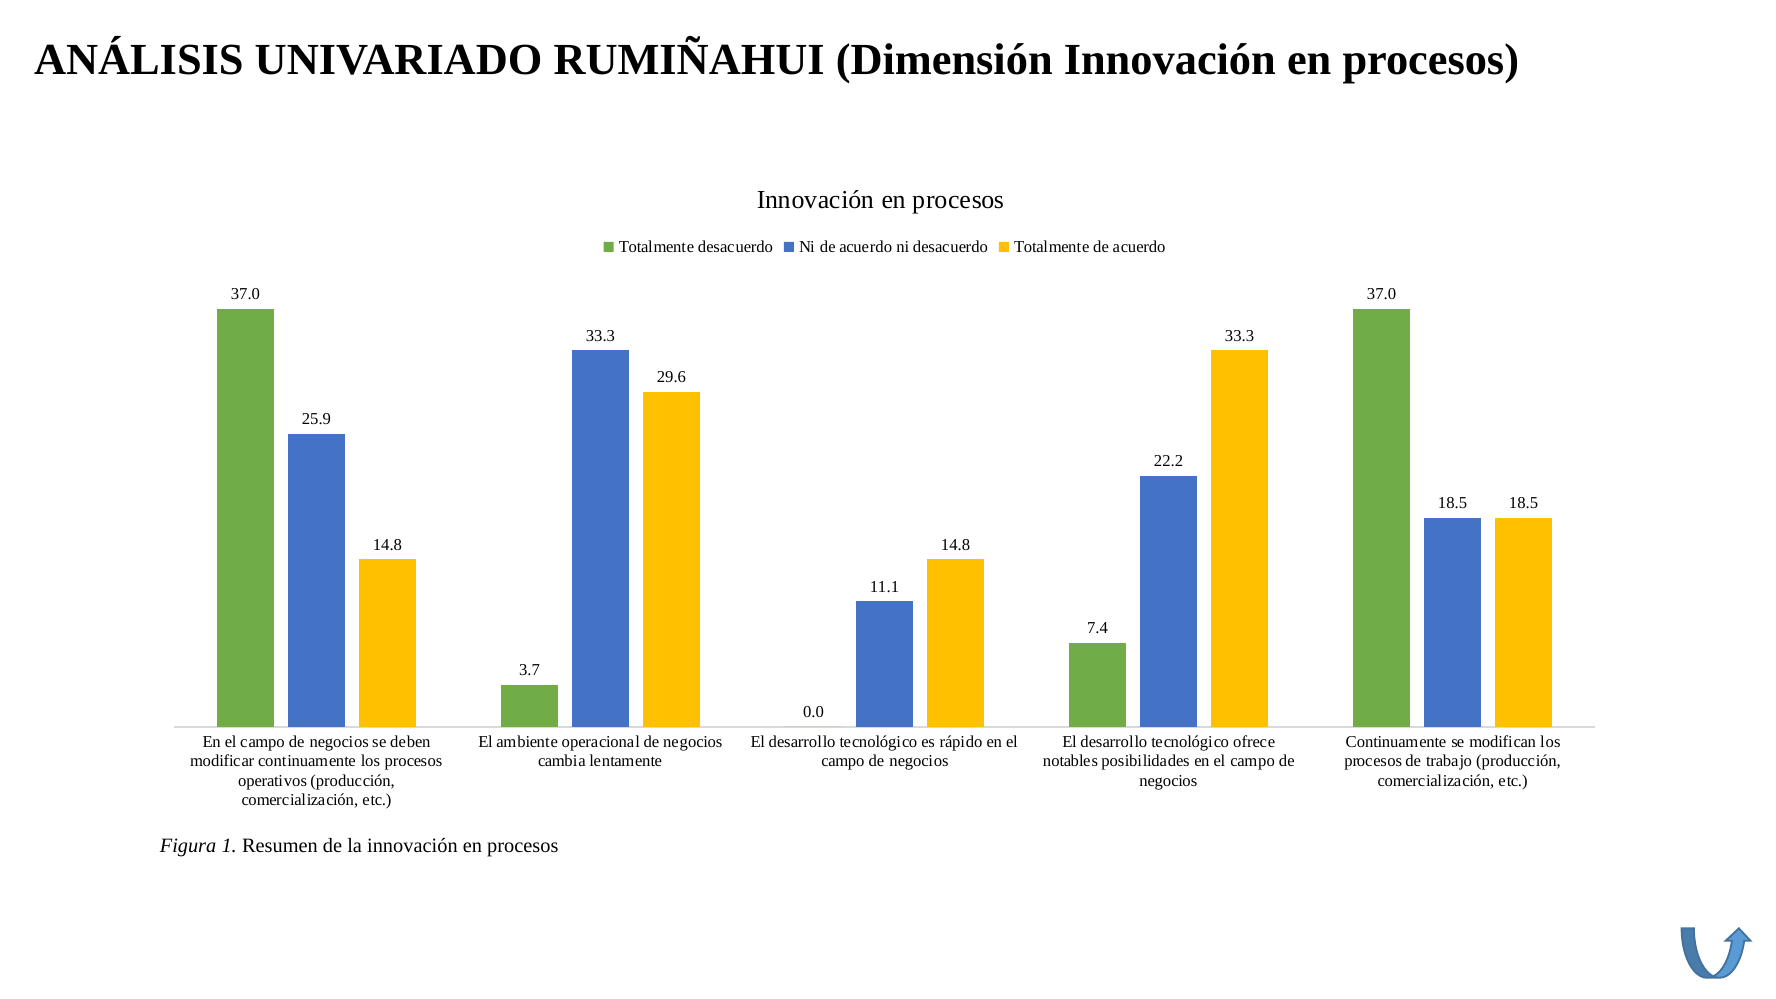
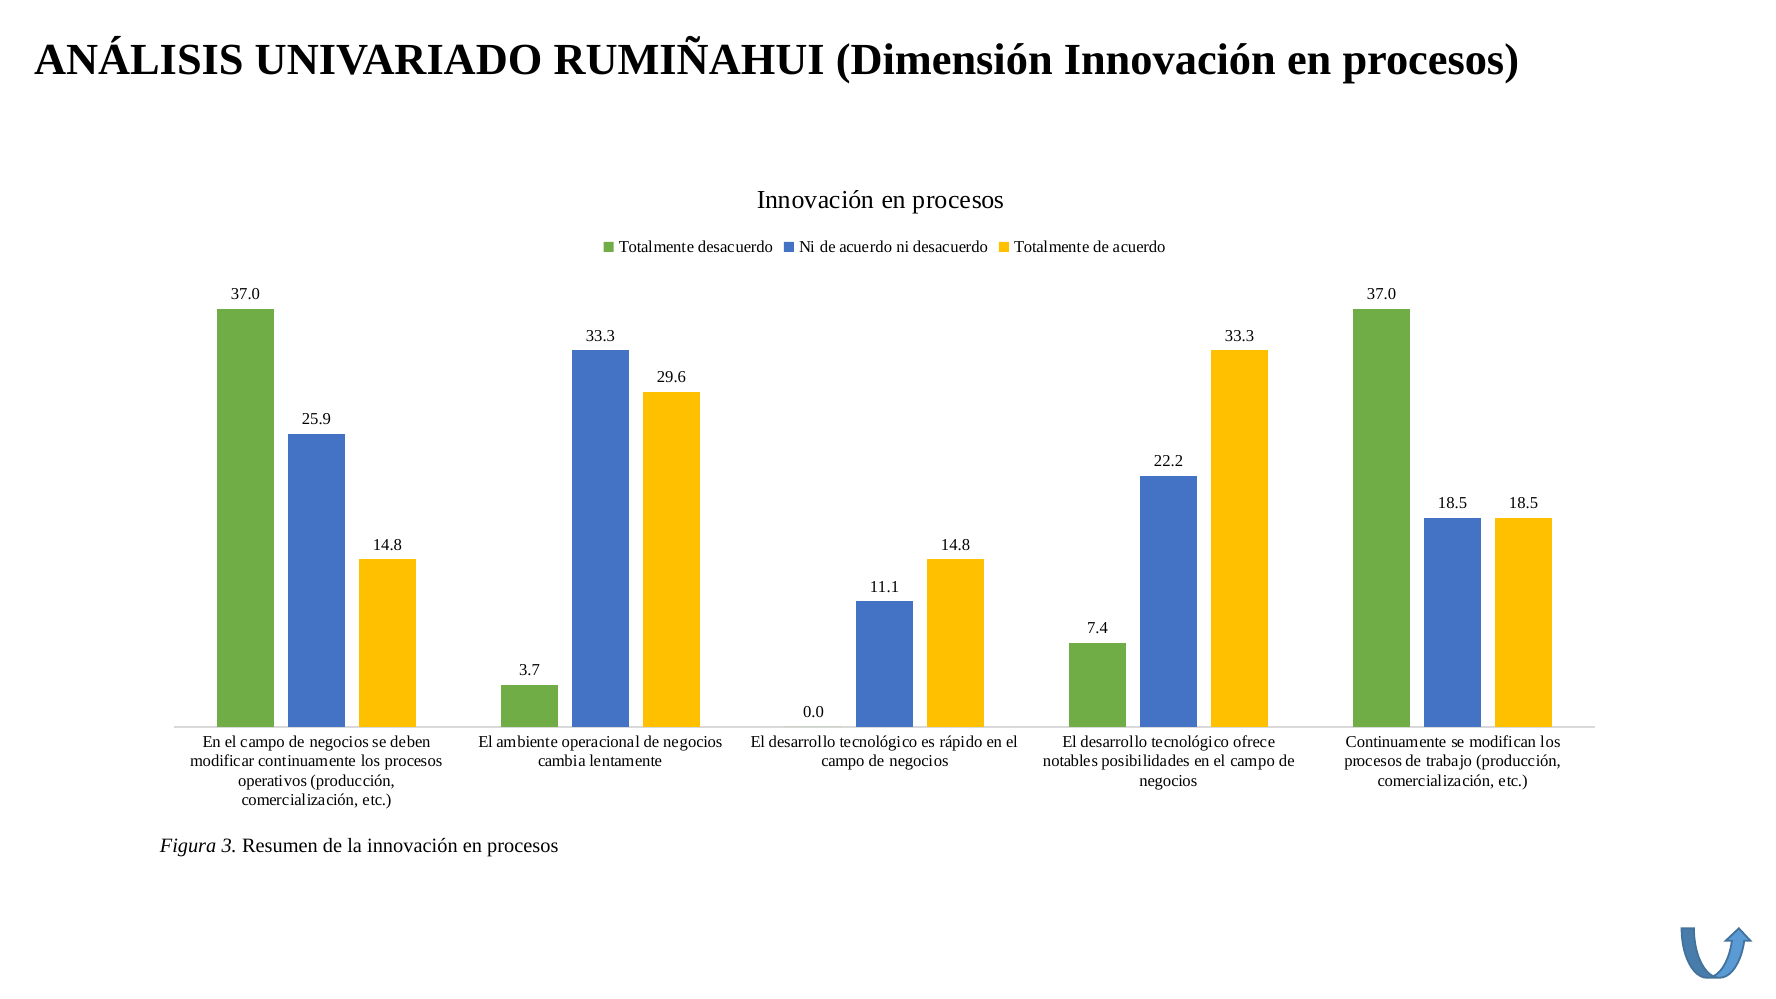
1: 1 -> 3 (229, 846)
